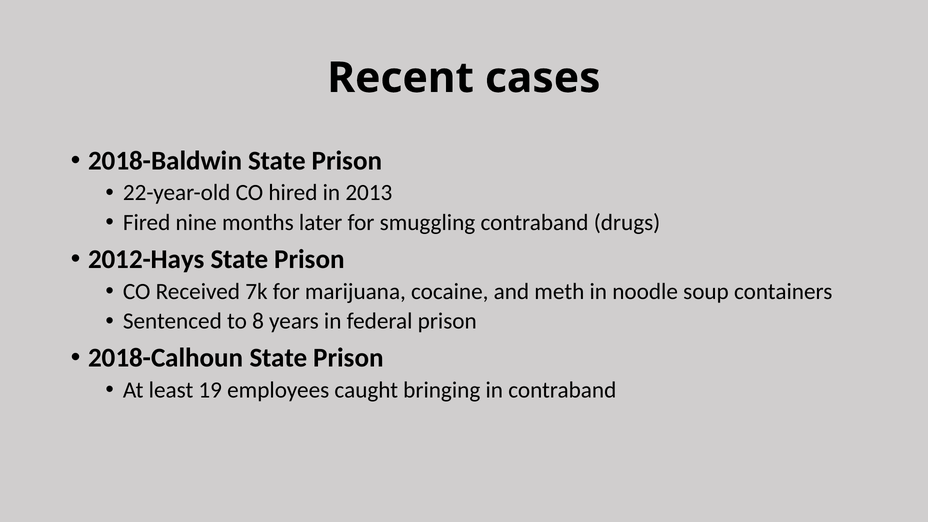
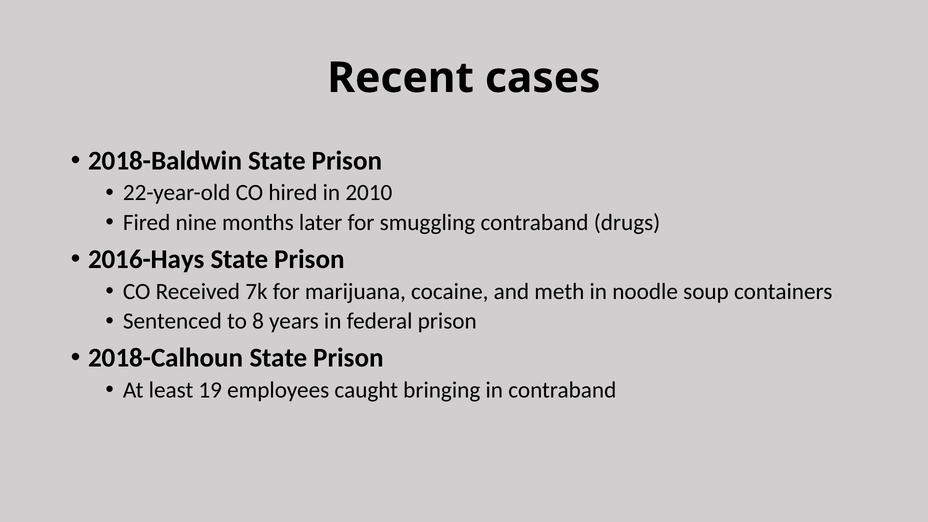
2013: 2013 -> 2010 (369, 193)
2012-Hays: 2012-Hays -> 2016-Hays (146, 259)
